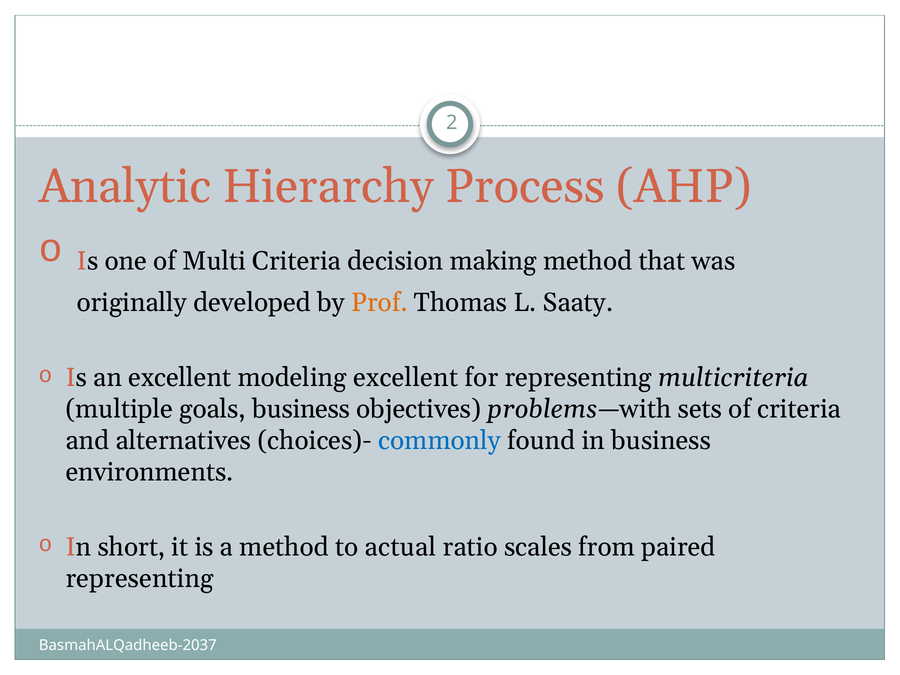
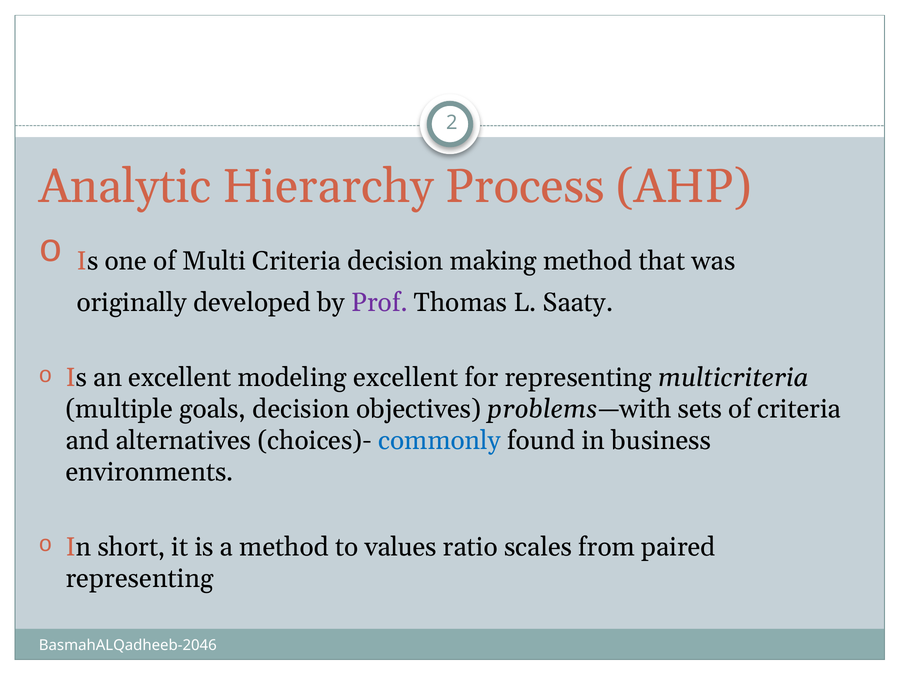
Prof colour: orange -> purple (379, 303)
goals business: business -> decision (301, 409)
actual: actual -> values (401, 547)
BasmahALQadheeb-2037: BasmahALQadheeb-2037 -> BasmahALQadheeb-2046 (128, 645)
